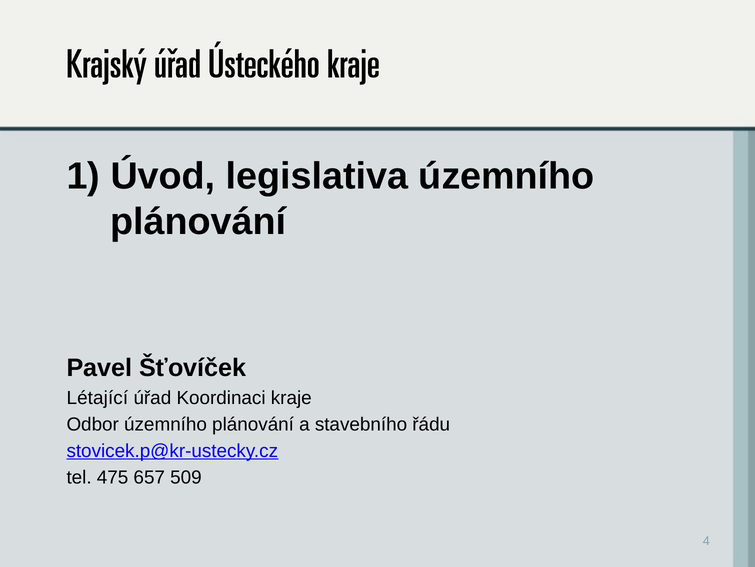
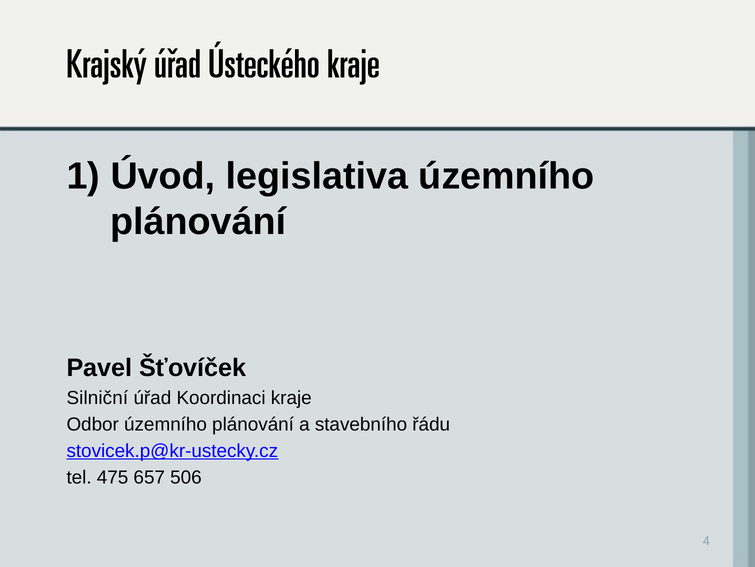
Létající: Létající -> Silniční (97, 397)
509: 509 -> 506 (186, 477)
